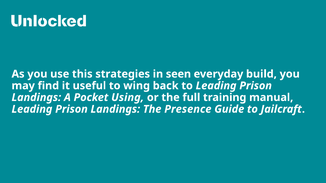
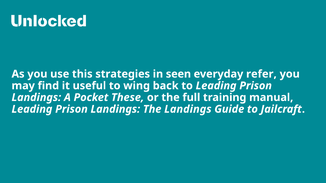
build: build -> refer (261, 74)
Using: Using -> These (128, 98)
The Presence: Presence -> Landings (188, 109)
